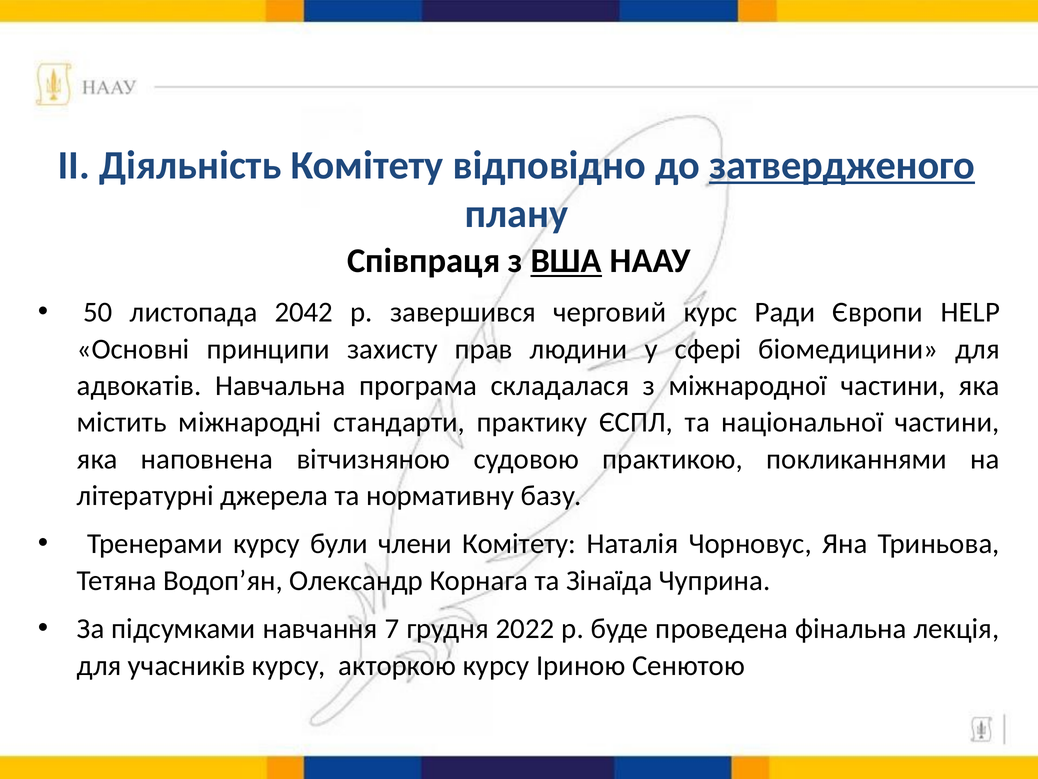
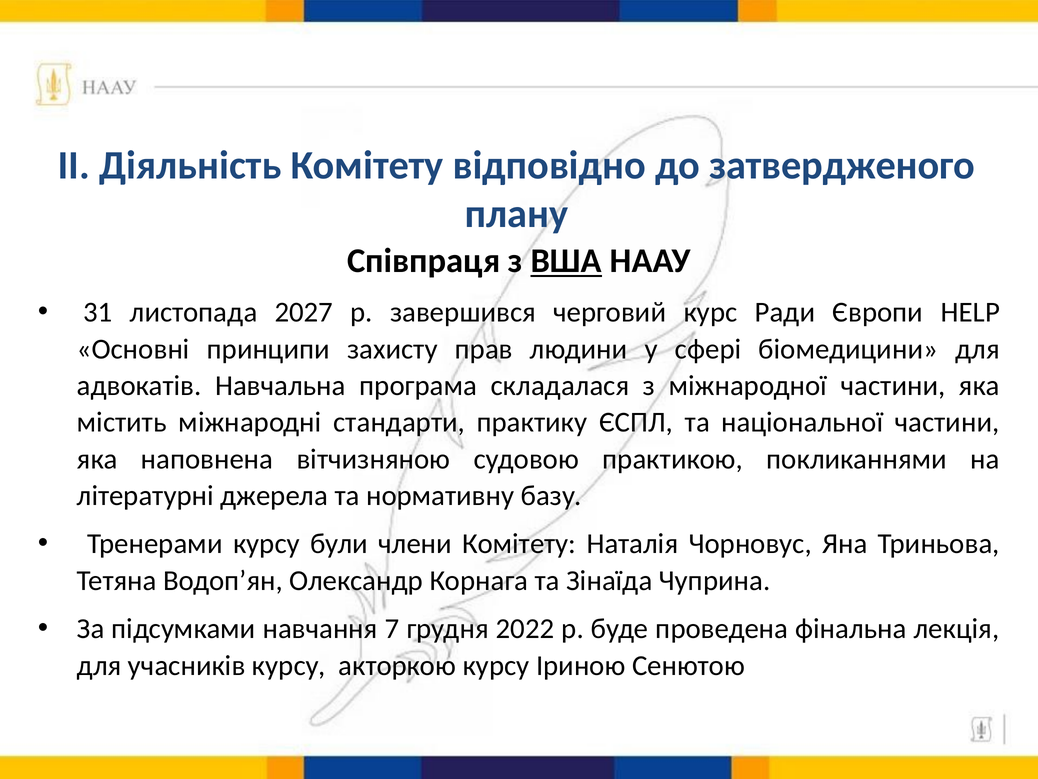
затвердженого underline: present -> none (842, 165)
50: 50 -> 31 (98, 312)
2042: 2042 -> 2027 (304, 312)
